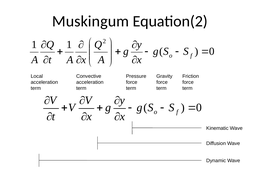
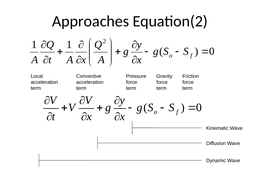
Muskingum: Muskingum -> Approaches (91, 21)
